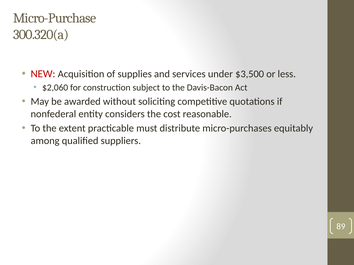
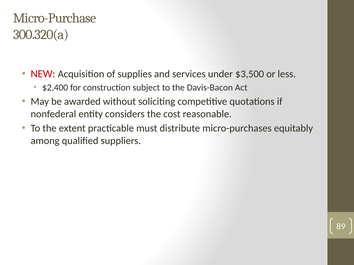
$2,060: $2,060 -> $2,400 (55, 88)
